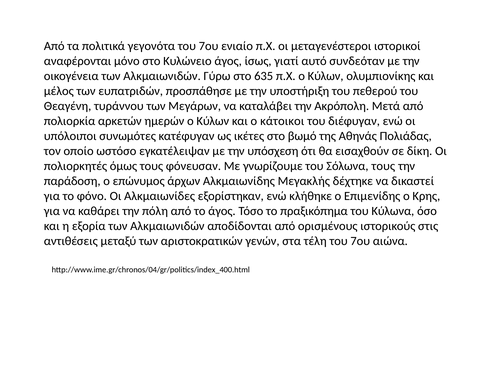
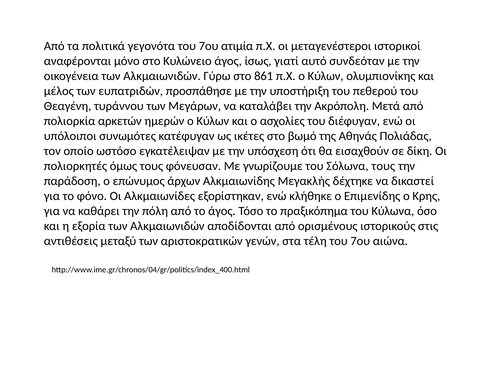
ενιαίο: ενιαίο -> ατιμία (237, 46)
635: 635 -> 861 (264, 76)
κάτοικοι: κάτοικοι -> ασχολίες (282, 121)
